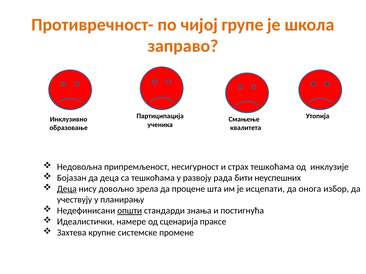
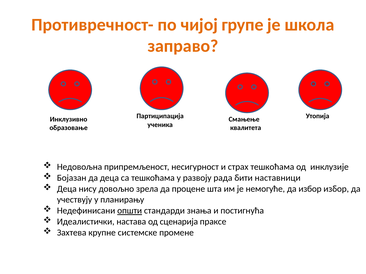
неуспешних: неуспешних -> наставници (278, 178)
Деца underline: present -> none (67, 189)
исцепати: исцепати -> немогуће (265, 189)
да онога: онога -> избор (310, 189)
намере: намере -> настава (131, 222)
